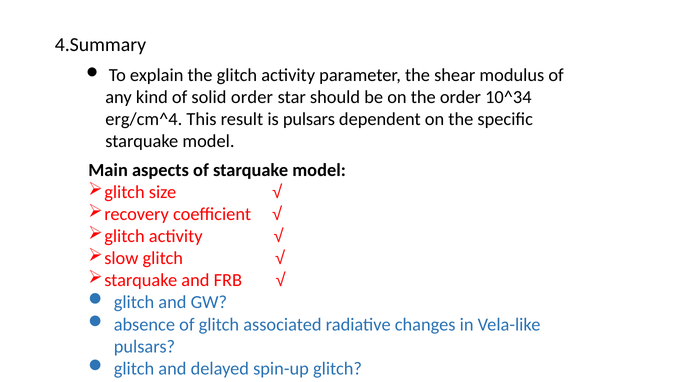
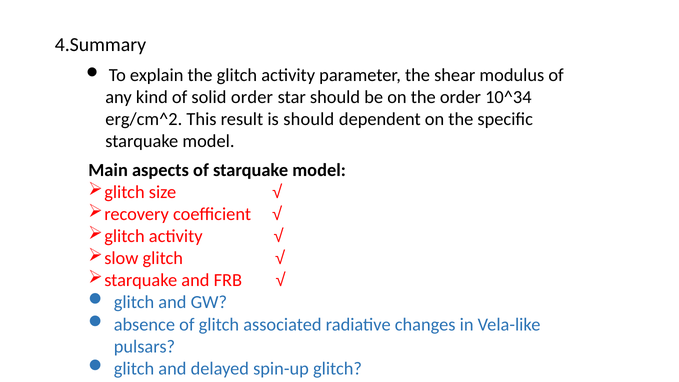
erg/cm^4: erg/cm^4 -> erg/cm^2 (144, 119)
is pulsars: pulsars -> should (309, 119)
